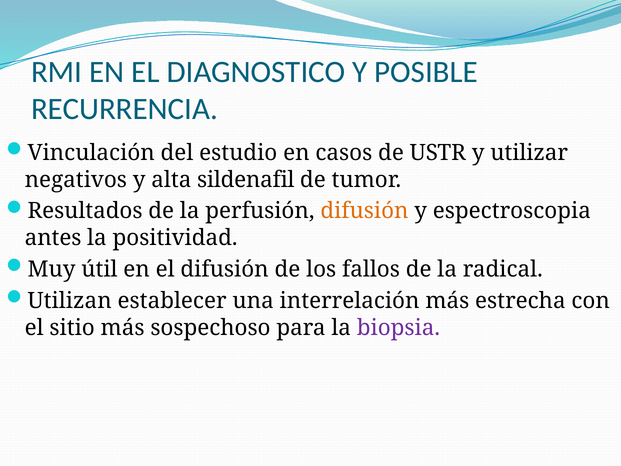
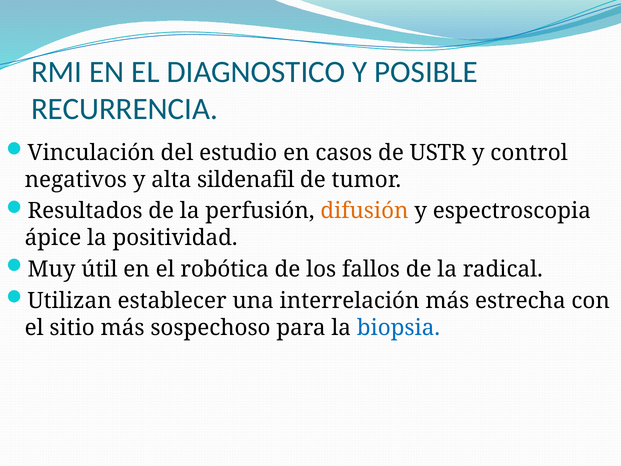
utilizar: utilizar -> control (529, 153)
antes: antes -> ápice (53, 238)
el difusión: difusión -> robótica (225, 269)
biopsia colour: purple -> blue (398, 327)
